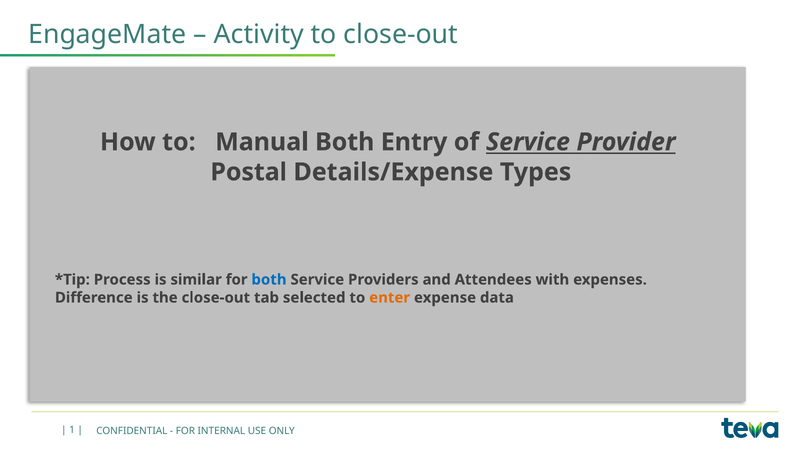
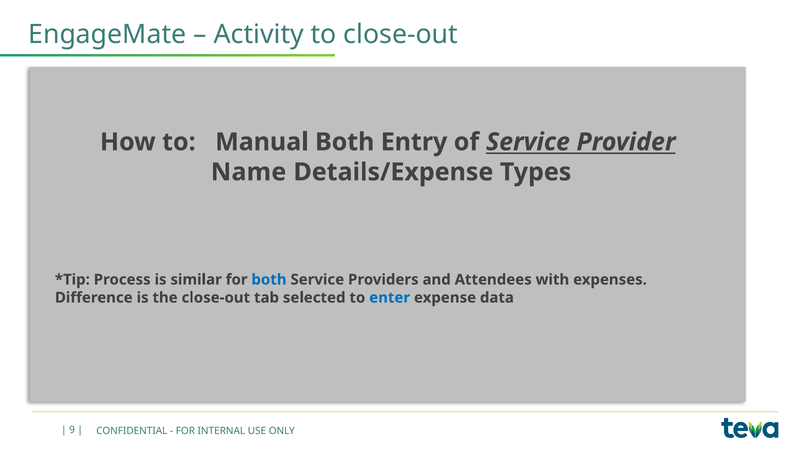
Postal: Postal -> Name (249, 172)
enter colour: orange -> blue (390, 297)
1: 1 -> 9 (72, 429)
